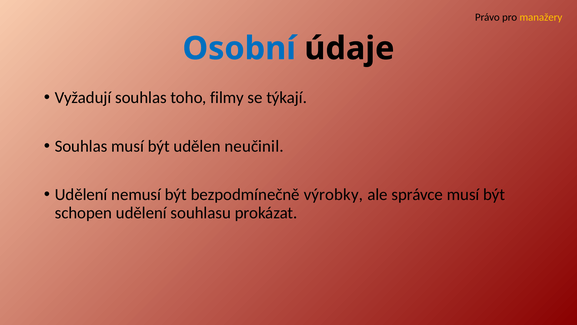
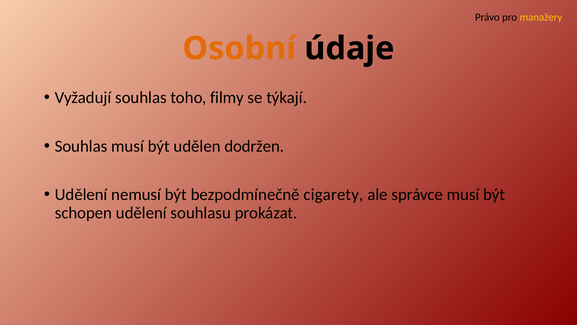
Osobní colour: blue -> orange (239, 48)
neučinil: neučinil -> dodržen (254, 146)
výrobky: výrobky -> cigarety (333, 194)
